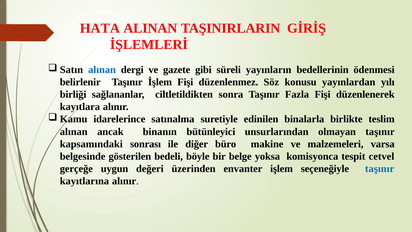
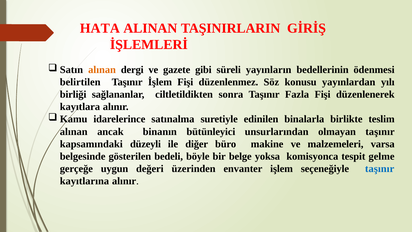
alınan colour: blue -> orange (102, 70)
belirlenir: belirlenir -> belirtilen (80, 82)
sonrası: sonrası -> düzeyli (146, 144)
cetvel: cetvel -> gelme (382, 156)
